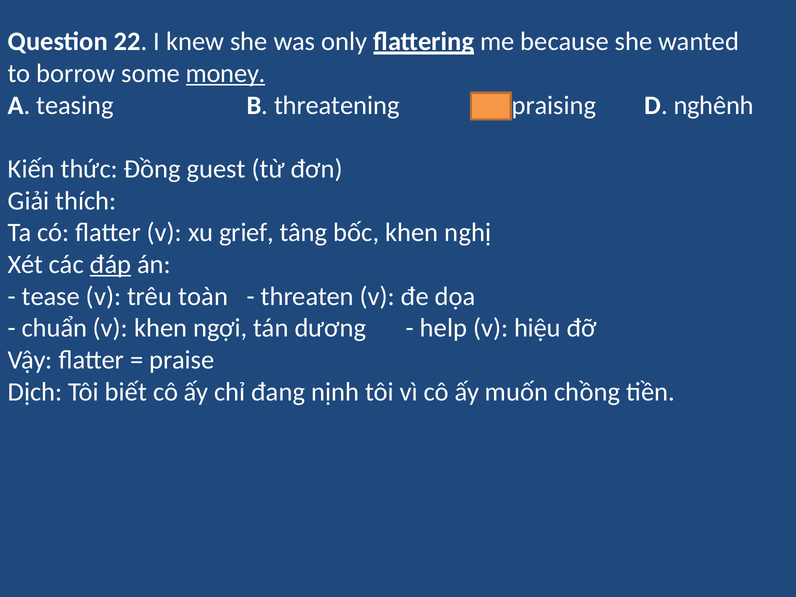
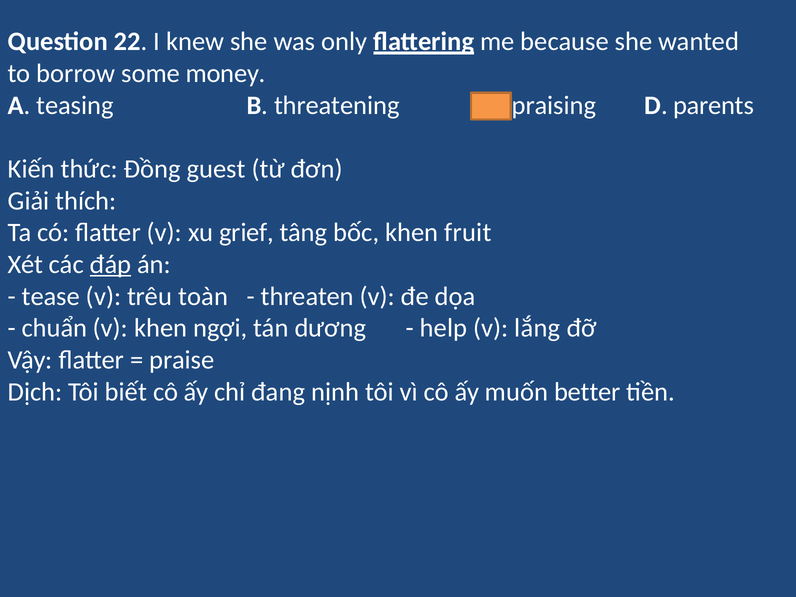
money underline: present -> none (226, 73)
nghênh: nghênh -> parents (714, 105)
nghị: nghị -> fruit (468, 233)
hiệu: hiệu -> lắng (537, 328)
chồng: chồng -> better (587, 392)
